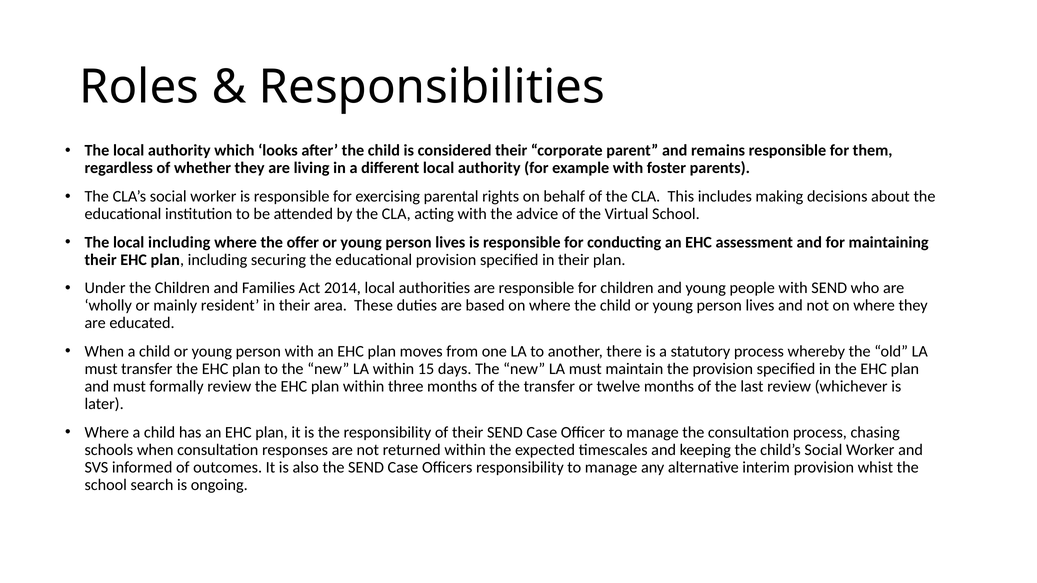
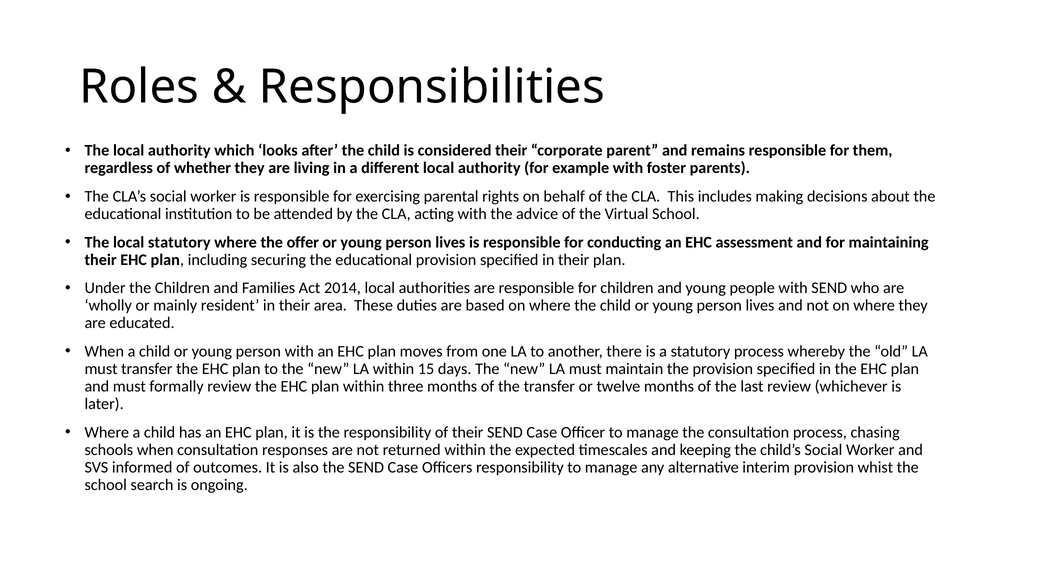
local including: including -> statutory (179, 242)
